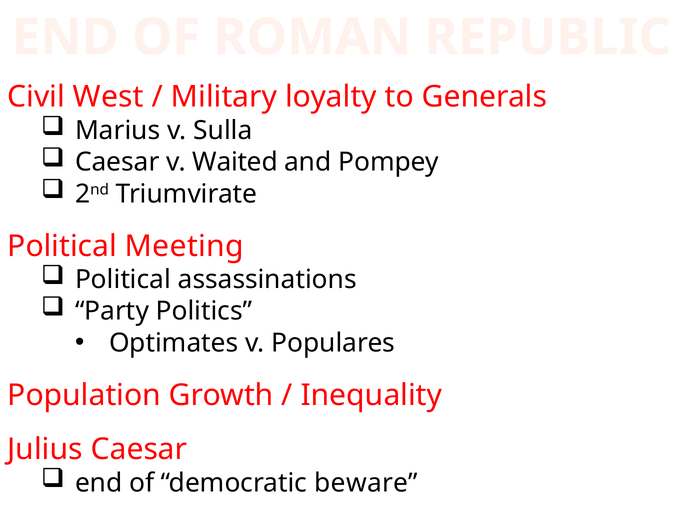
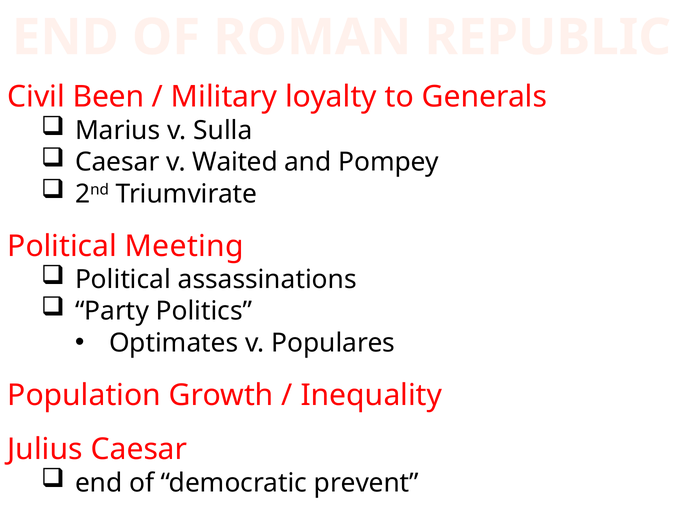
West: West -> Been (109, 97)
beware: beware -> prevent (366, 483)
